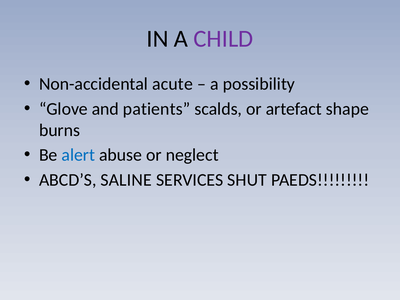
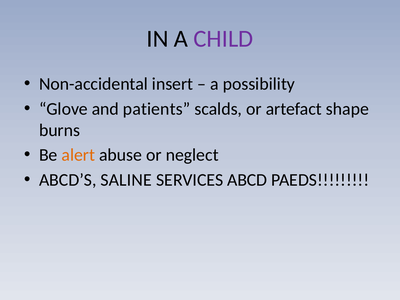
acute: acute -> insert (173, 84)
alert colour: blue -> orange (78, 155)
SHUT: SHUT -> ABCD (247, 180)
